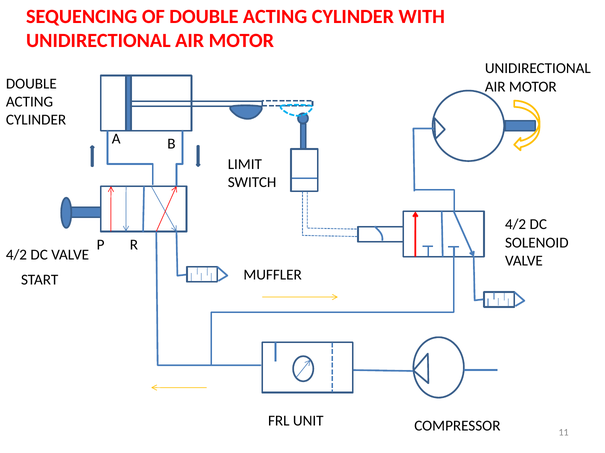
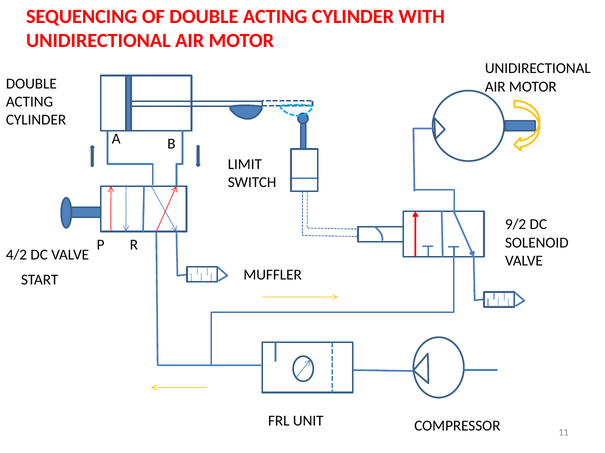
4/2: 4/2 -> 9/2 (516, 225)
